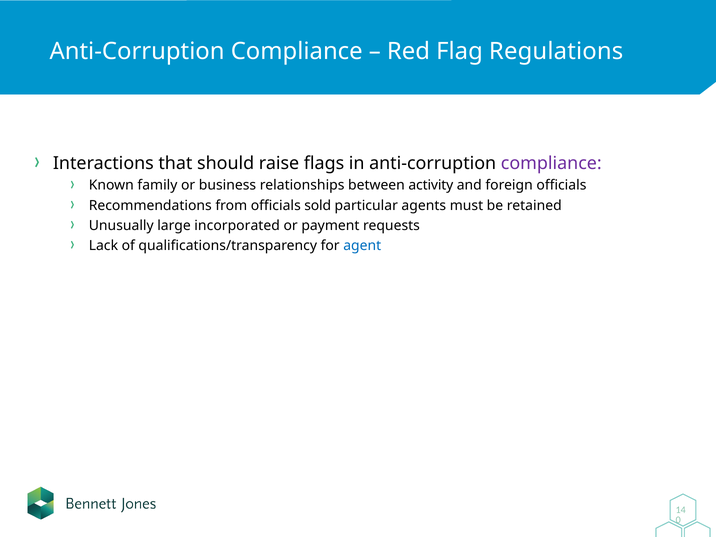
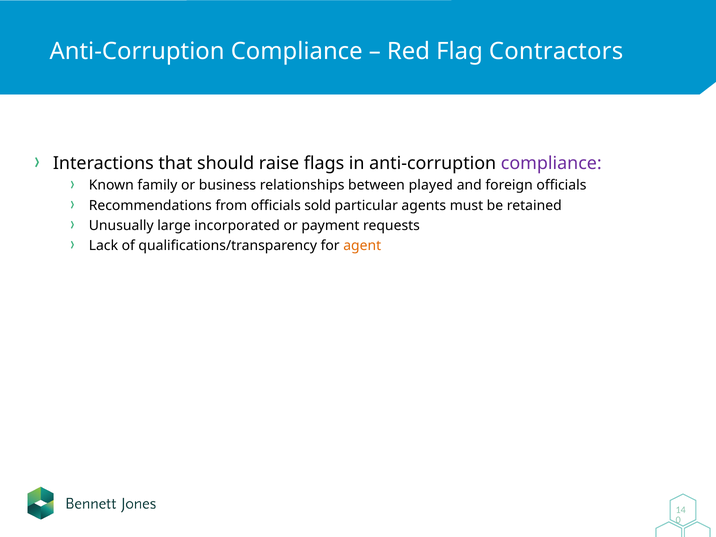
Regulations: Regulations -> Contractors (556, 52)
activity: activity -> played (431, 185)
agent colour: blue -> orange (362, 246)
